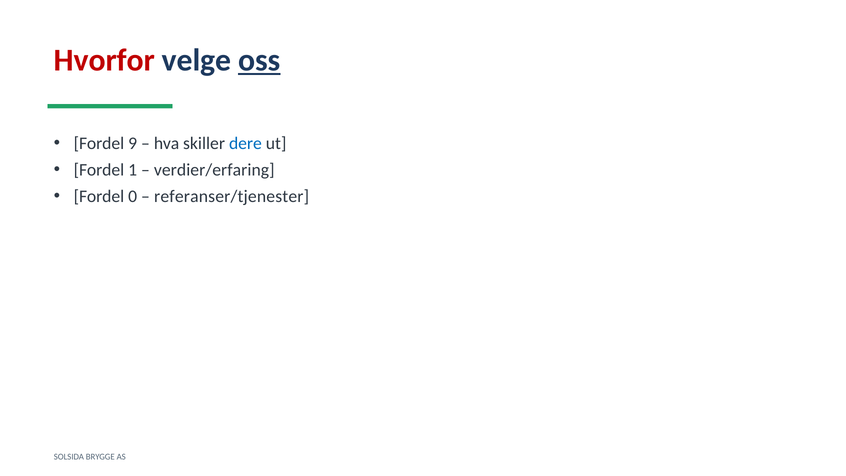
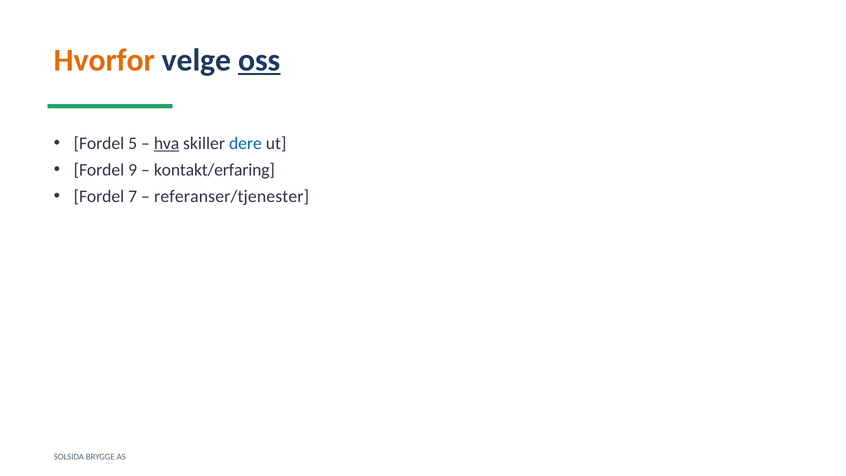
Hvorfor colour: red -> orange (104, 60)
9: 9 -> 5 (133, 143)
hva underline: none -> present (167, 143)
1: 1 -> 9 (133, 170)
verdier/erfaring: verdier/erfaring -> kontakt/erfaring (214, 170)
0: 0 -> 7 (133, 196)
